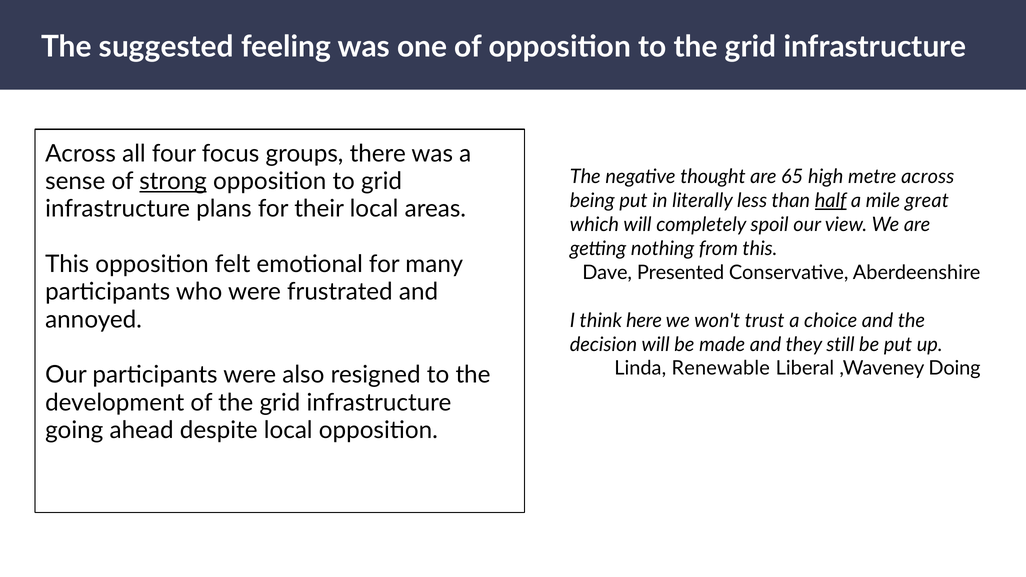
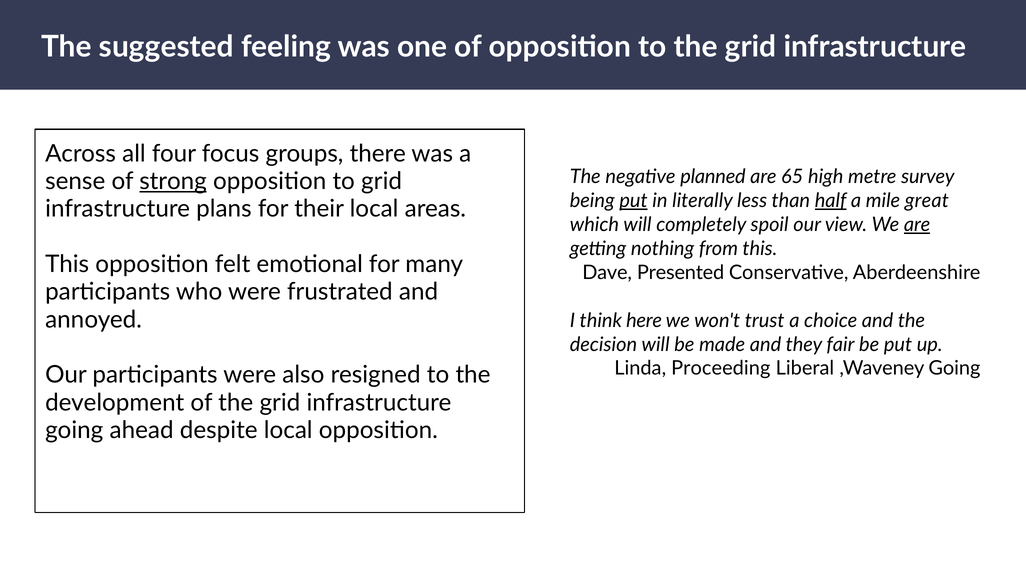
thought: thought -> planned (713, 177)
metre across: across -> survey (928, 177)
put underline: none -> present (634, 201)
are underline: none -> present (917, 225)
still: still -> fair (840, 345)
Renewable: Renewable -> Proceeding (721, 368)
,Waveney Doing: Doing -> Going (954, 368)
